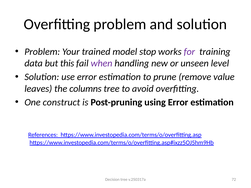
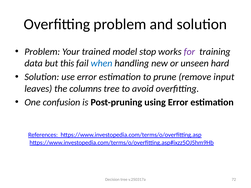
when colour: purple -> blue (102, 63)
level: level -> hard (220, 63)
value: value -> input (224, 77)
construct: construct -> confusion (61, 102)
